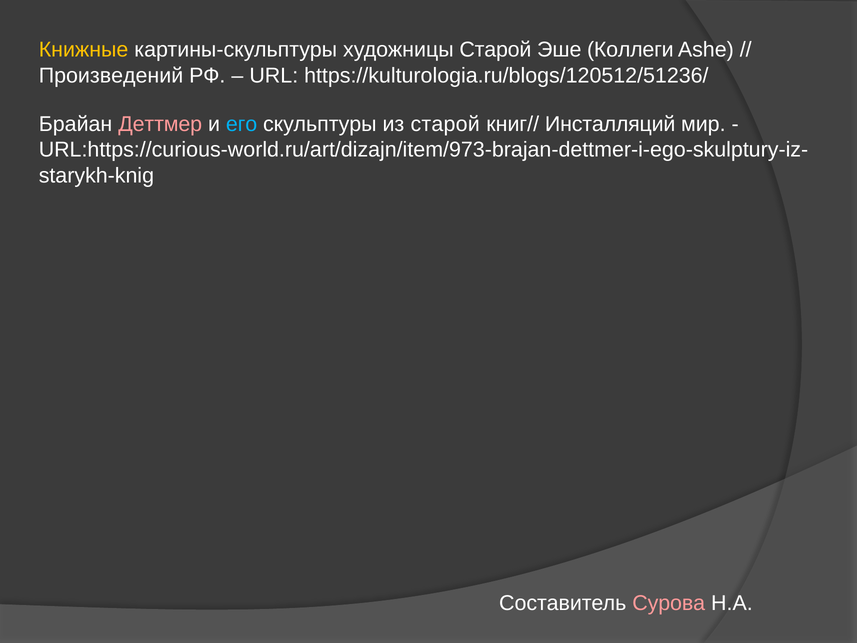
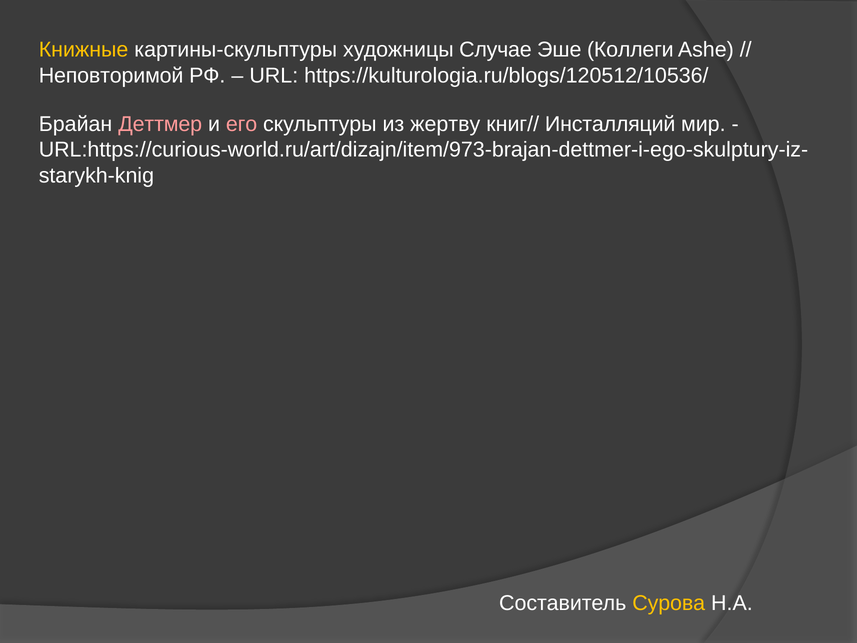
художницы Старой: Старой -> Случае (495, 50)
Произведений: Произведений -> Неповторимой (111, 75)
https://kulturologia.ru/blogs/120512/51236/: https://kulturologia.ru/blogs/120512/51236/ -> https://kulturologia.ru/blogs/120512/10536/ (506, 75)
его colour: light blue -> pink (242, 124)
из старой: старой -> жертву (445, 124)
Сурова colour: pink -> yellow (669, 603)
